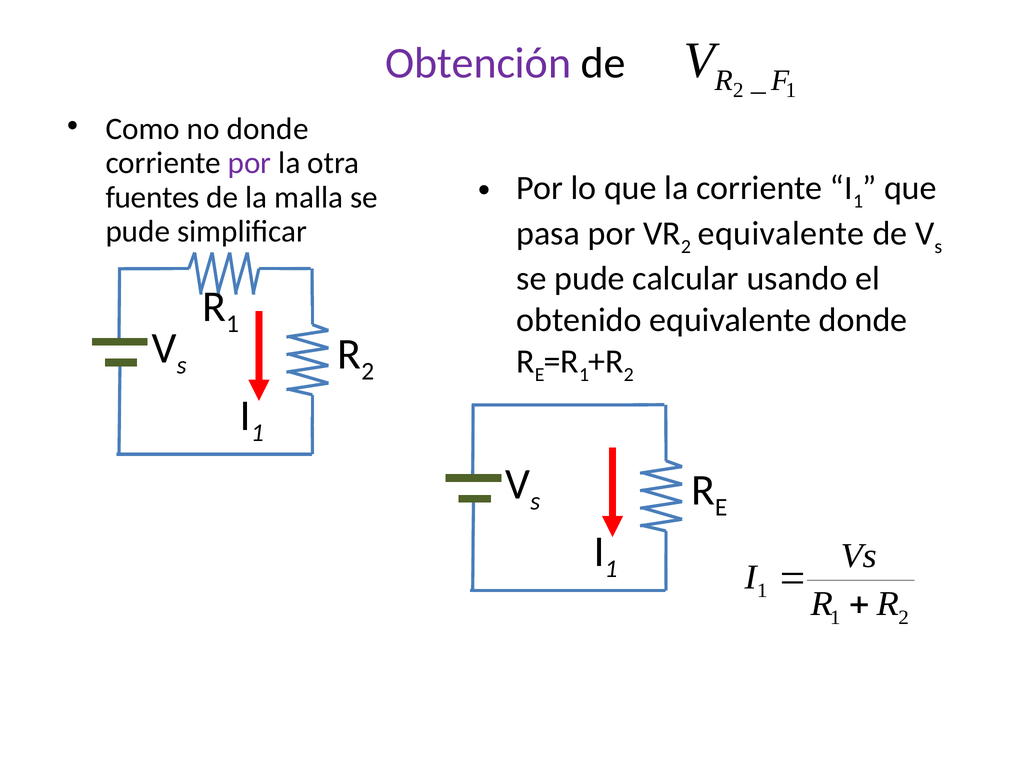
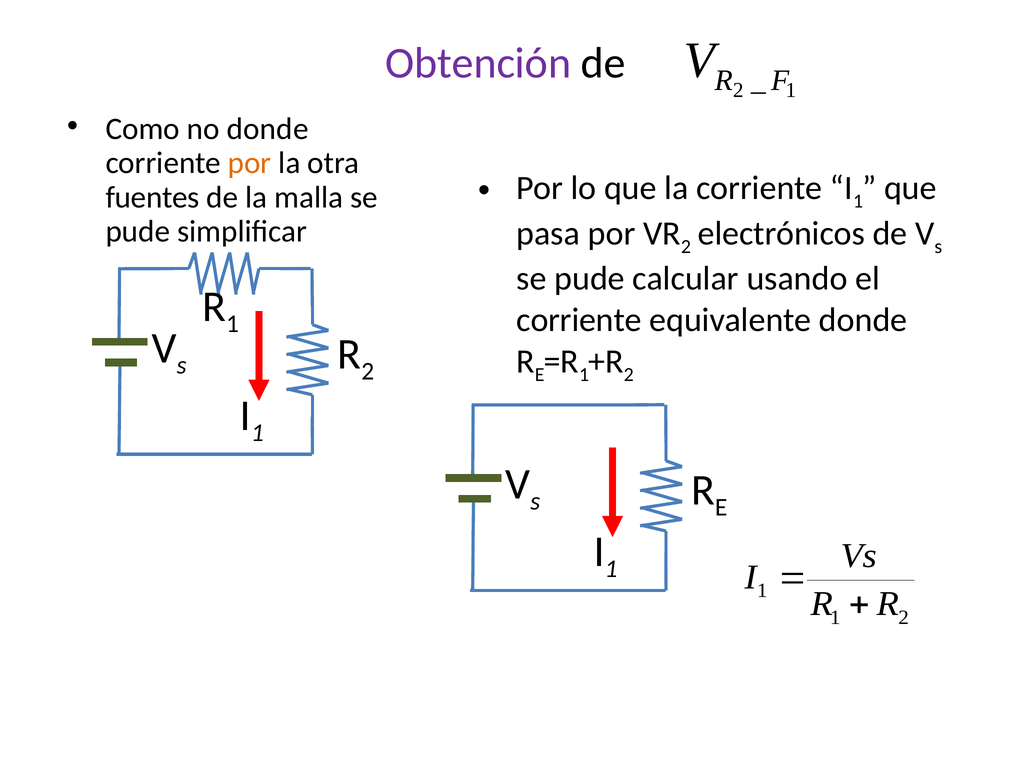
por colour: purple -> orange (250, 163)
equivalente: equivalente -> electrónicos (781, 233)
obtenido: obtenido -> corriente (579, 320)
